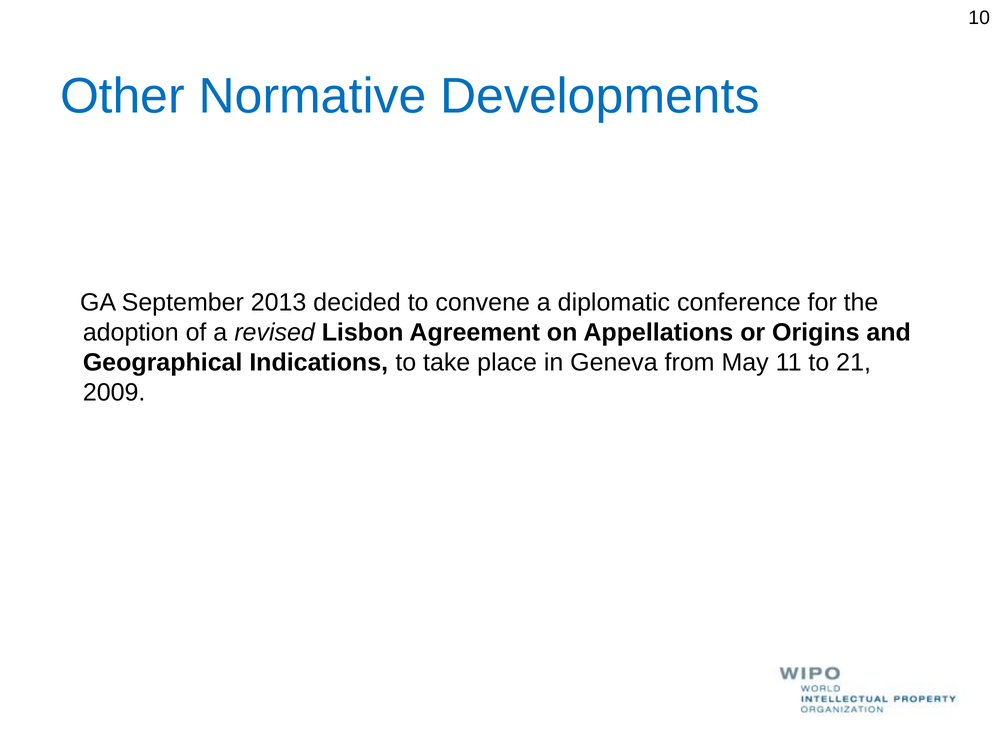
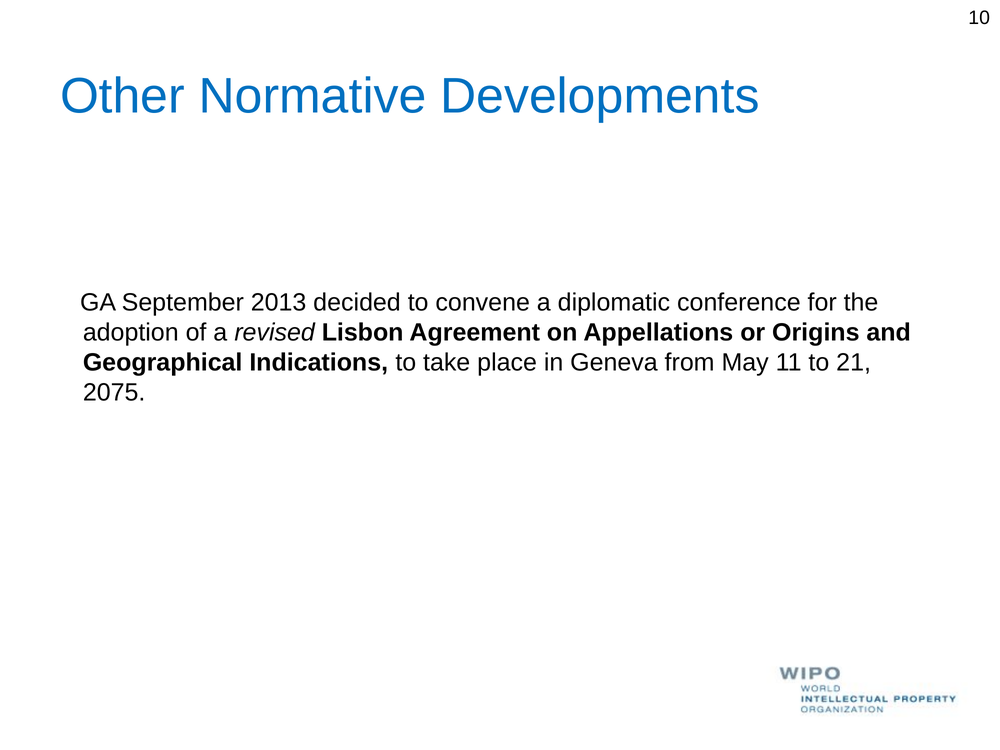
2009: 2009 -> 2075 (114, 392)
